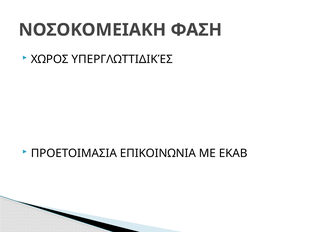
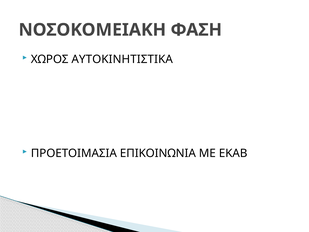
ΥΠΕΡΓΛΩΤΤΙΔΙΚΈΣ: ΥΠΕΡΓΛΩΤΤΙΔΙΚΈΣ -> ΑΥΤΟΚΙΝΗΤΙΣΤΙΚΑ (122, 59)
